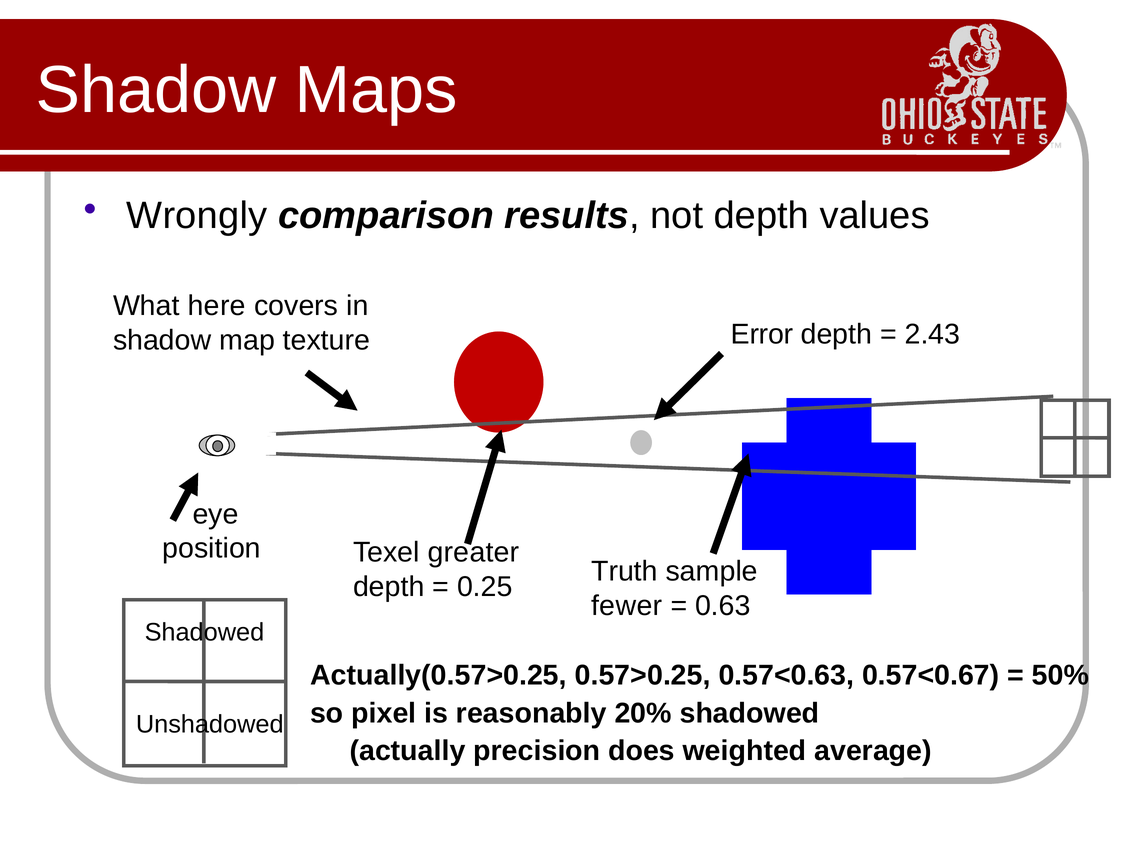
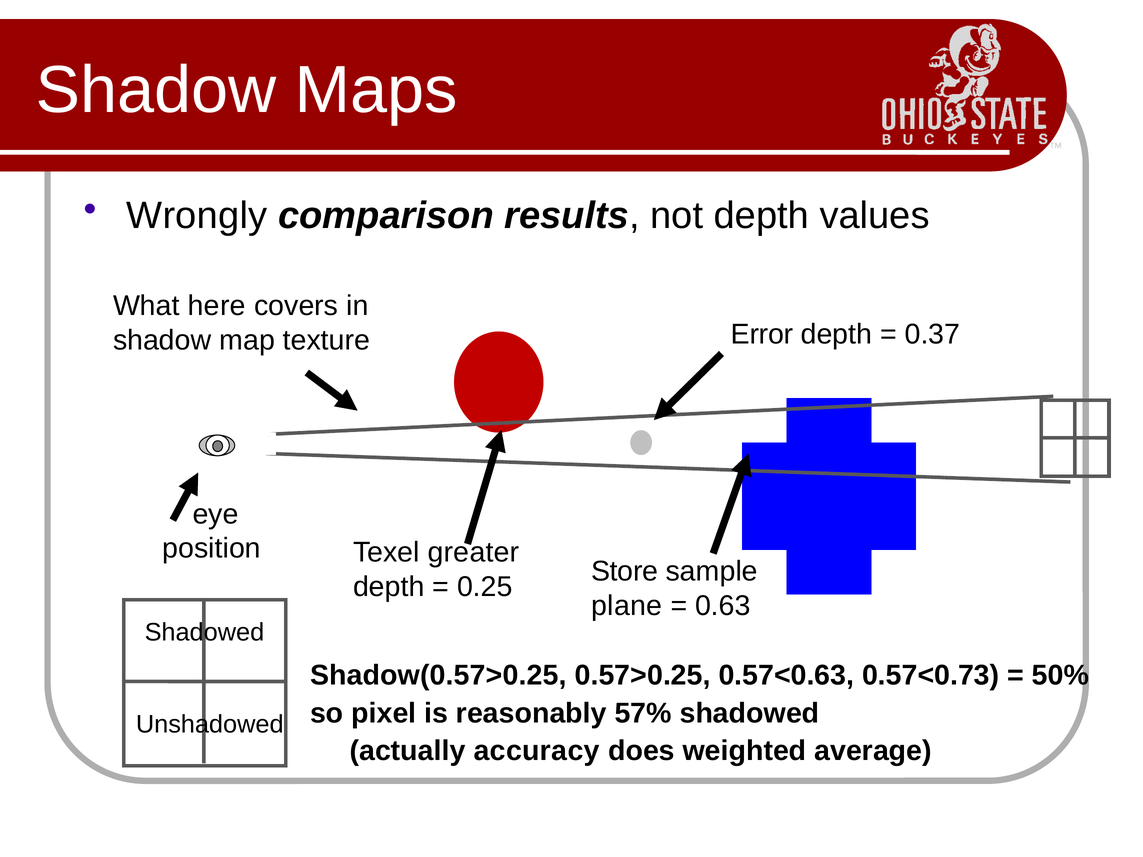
2.43: 2.43 -> 0.37 (932, 335)
Truth: Truth -> Store (625, 572)
fewer: fewer -> plane (627, 606)
Actually(0.57>0.25: Actually(0.57>0.25 -> Shadow(0.57>0.25 (438, 676)
0.57<0.67: 0.57<0.67 -> 0.57<0.73 (931, 676)
20%: 20% -> 57% (643, 713)
precision: precision -> accuracy (537, 751)
